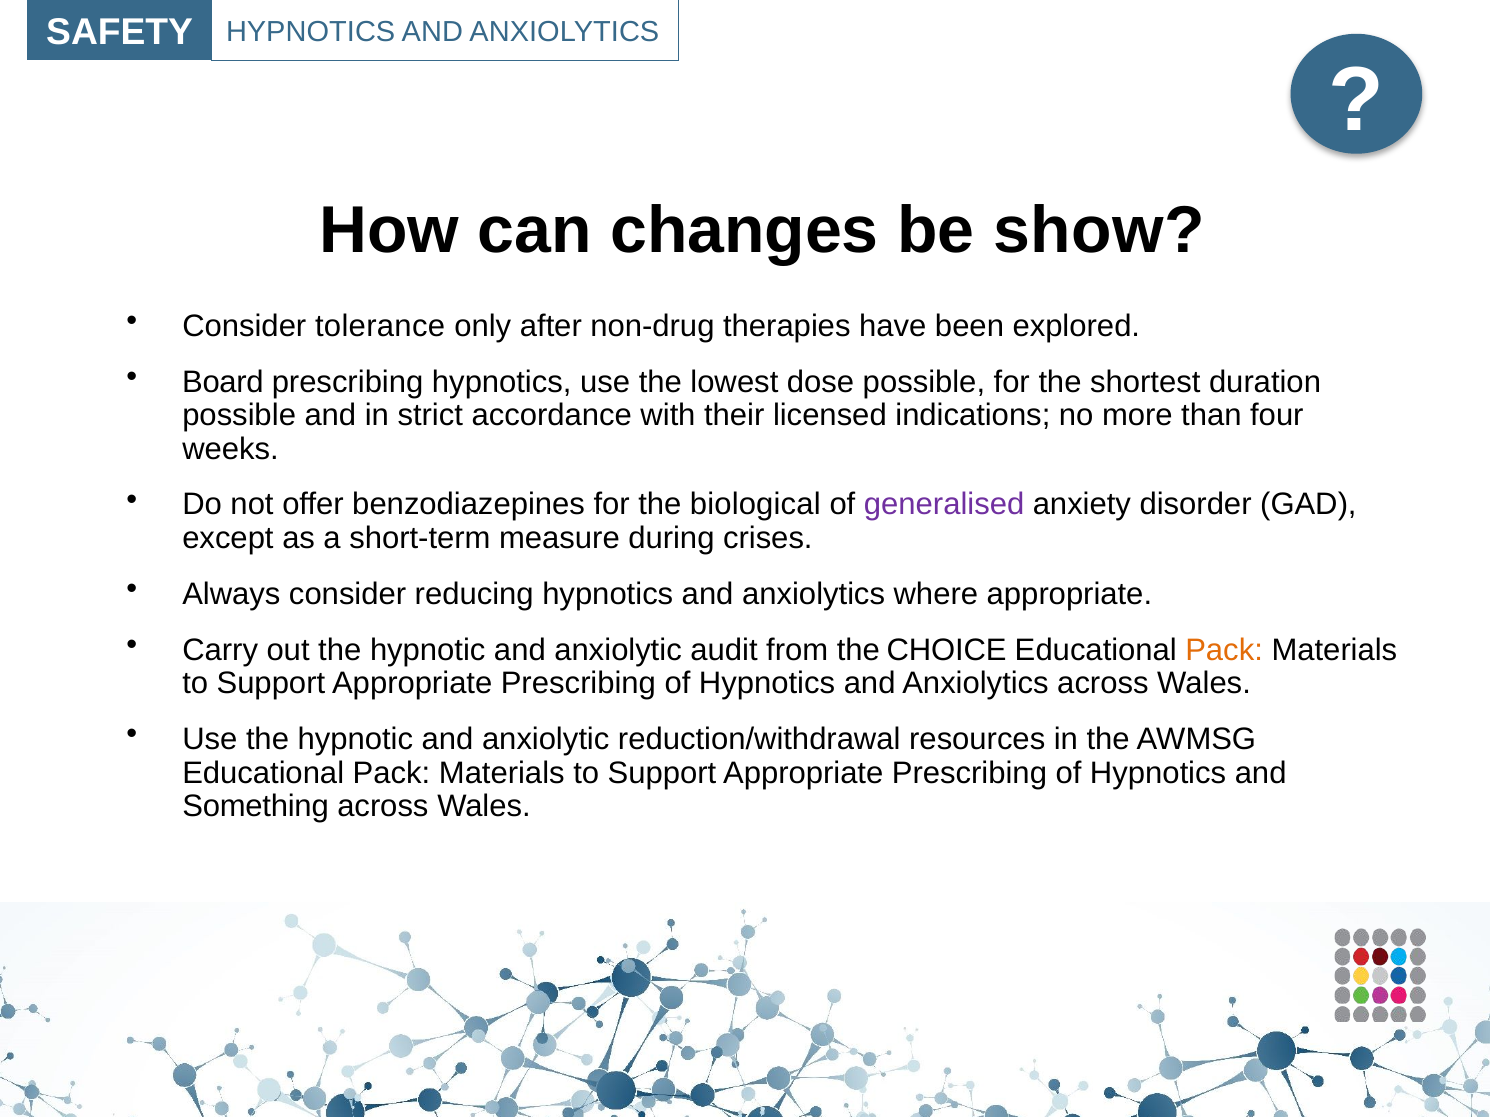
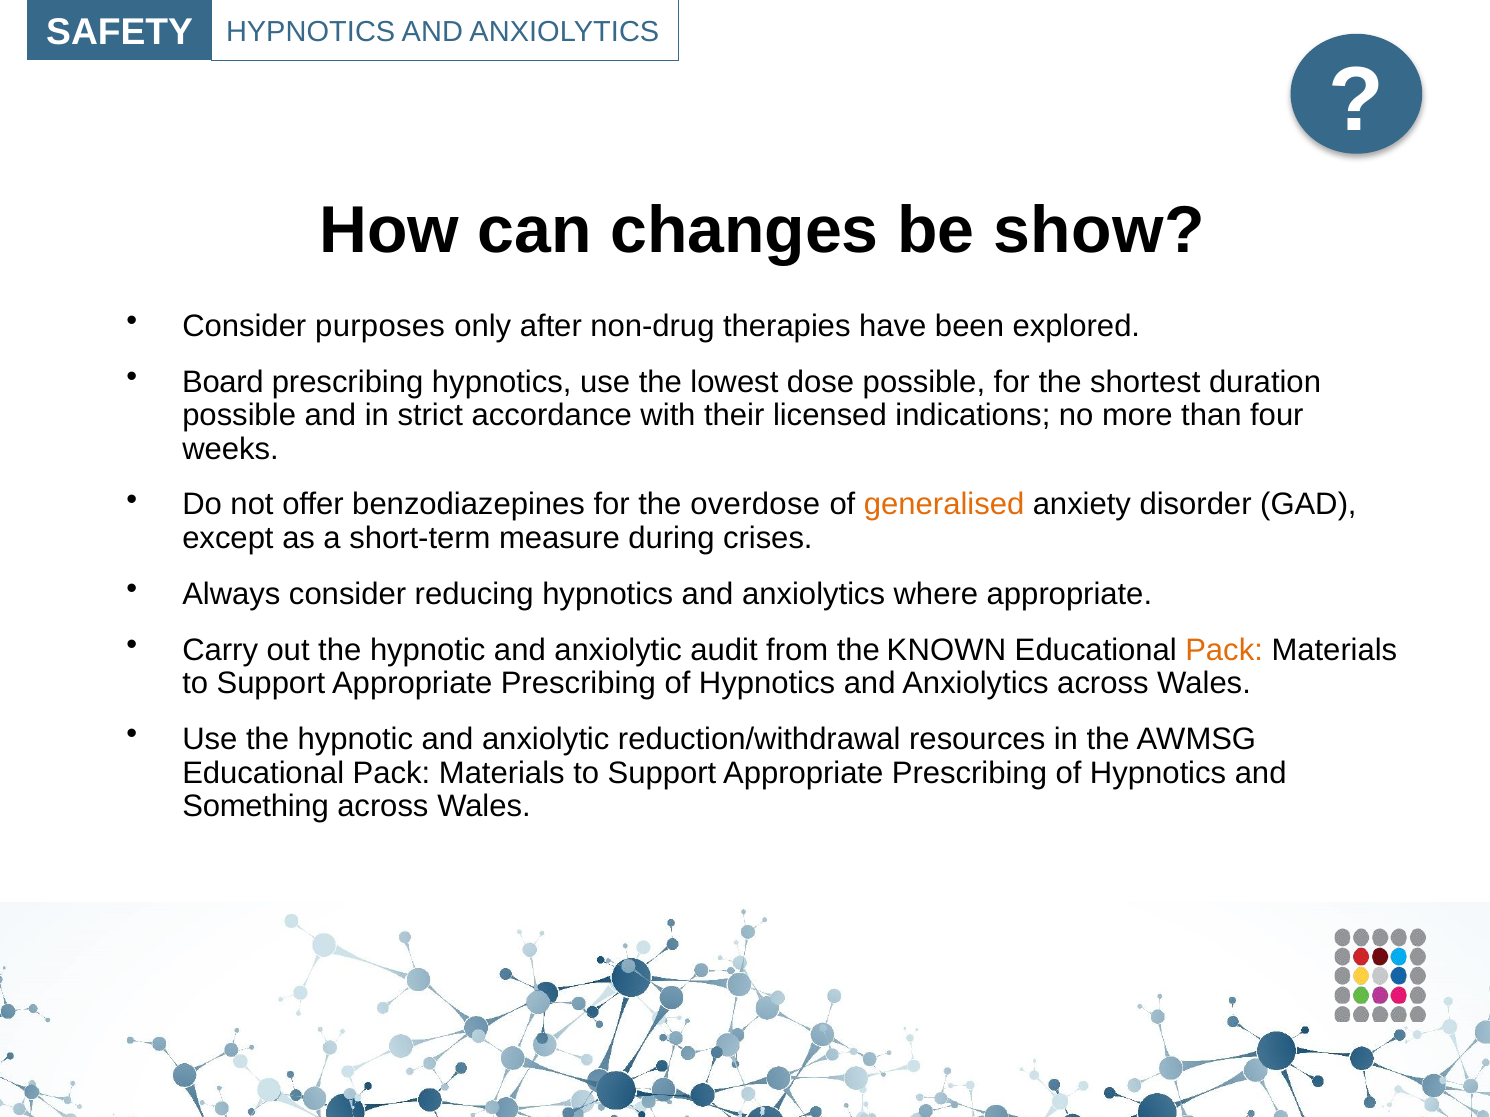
tolerance: tolerance -> purposes (380, 326)
biological: biological -> overdose (755, 505)
generalised colour: purple -> orange (944, 505)
CHOICE: CHOICE -> KNOWN (946, 650)
